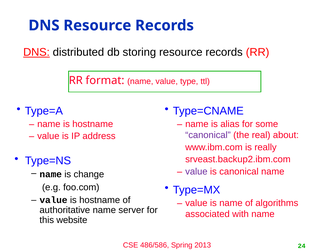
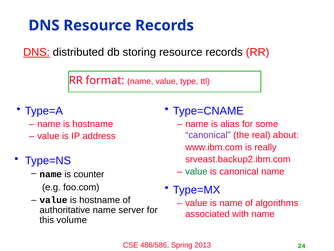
value colour: purple -> green (196, 171)
change: change -> counter (89, 174)
website: website -> volume (72, 220)
